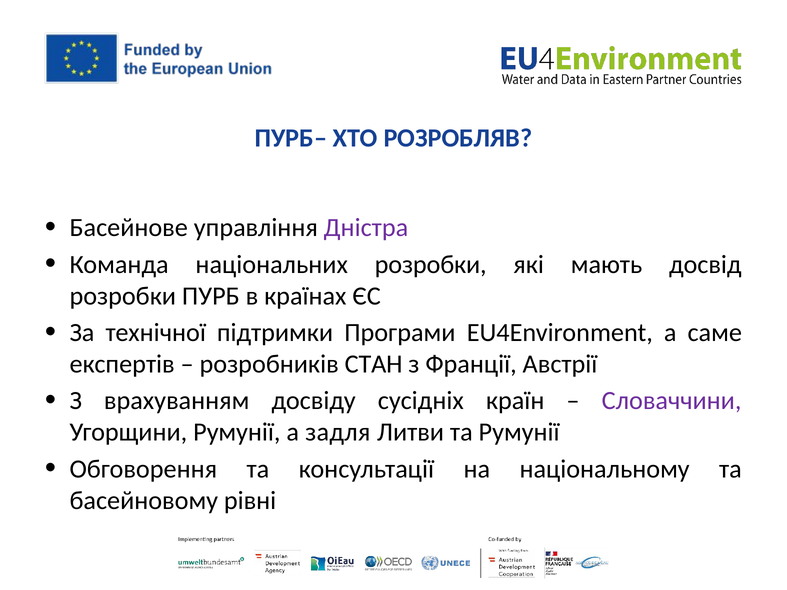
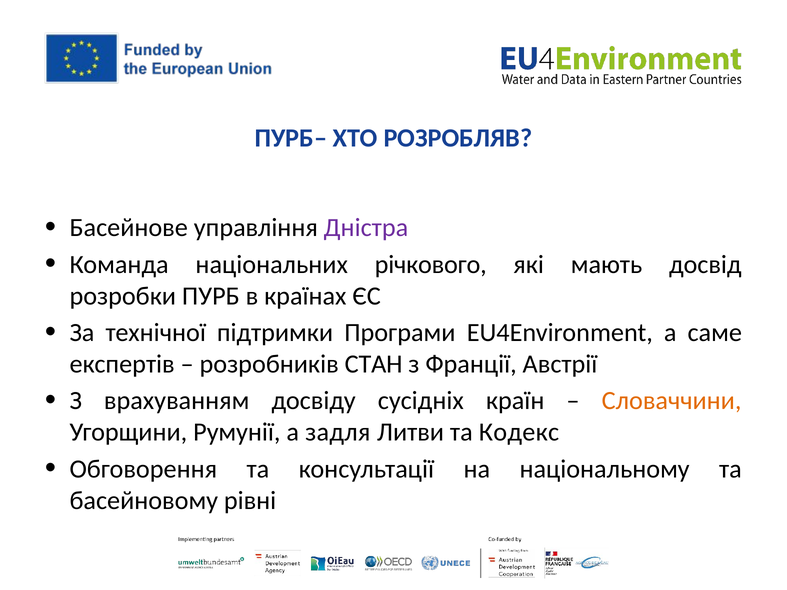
національних розробки: розробки -> річкового (431, 265)
Словаччини colour: purple -> orange (672, 401)
та Румунії: Румунії -> Кодекс (519, 432)
